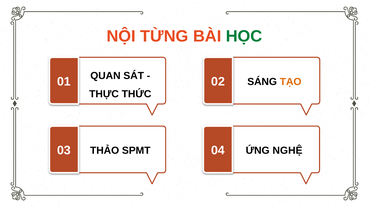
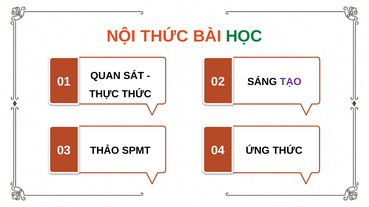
NỘI TỪNG: TỪNG -> THỨC (164, 36)
TẠO colour: orange -> purple (291, 82)
ỨNG NGHỆ: NGHỆ -> THỨC (288, 151)
